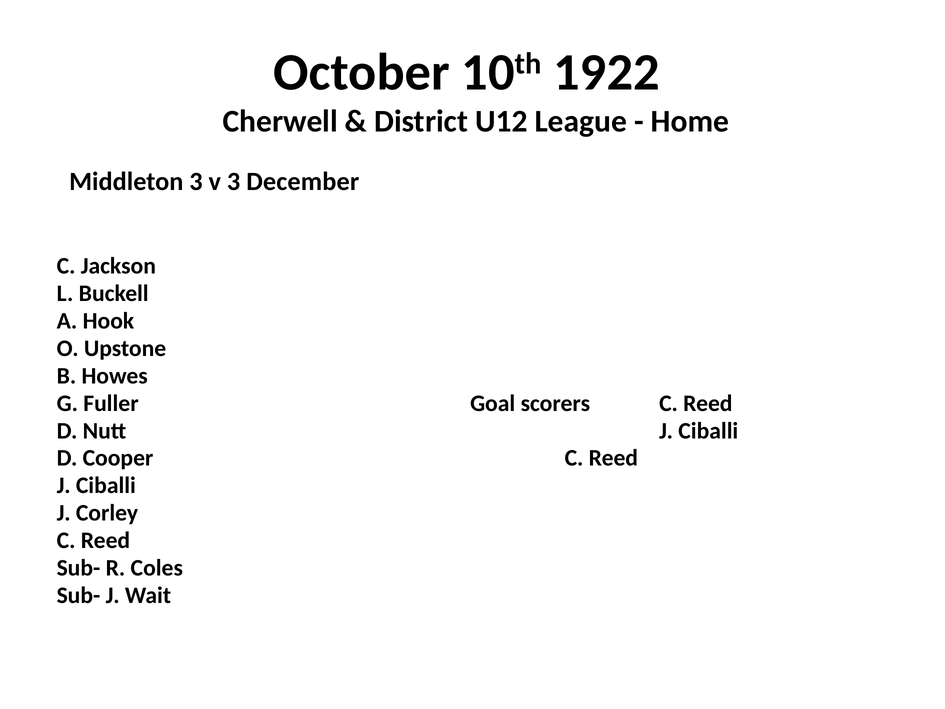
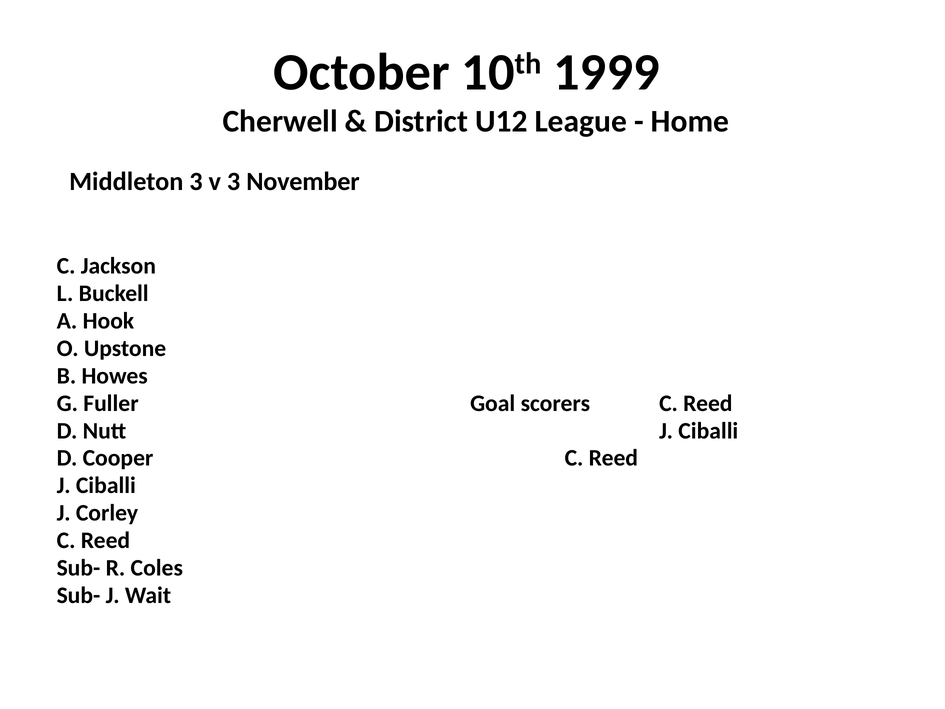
1922: 1922 -> 1999 (607, 72)
December: December -> November (303, 182)
